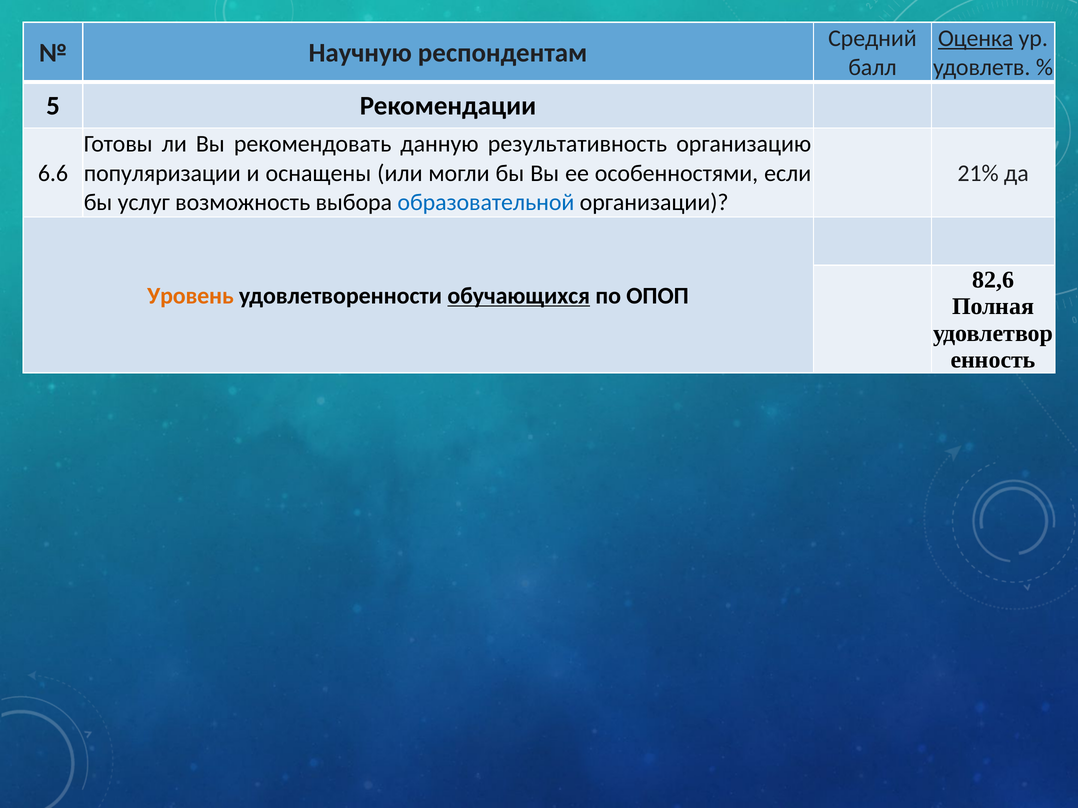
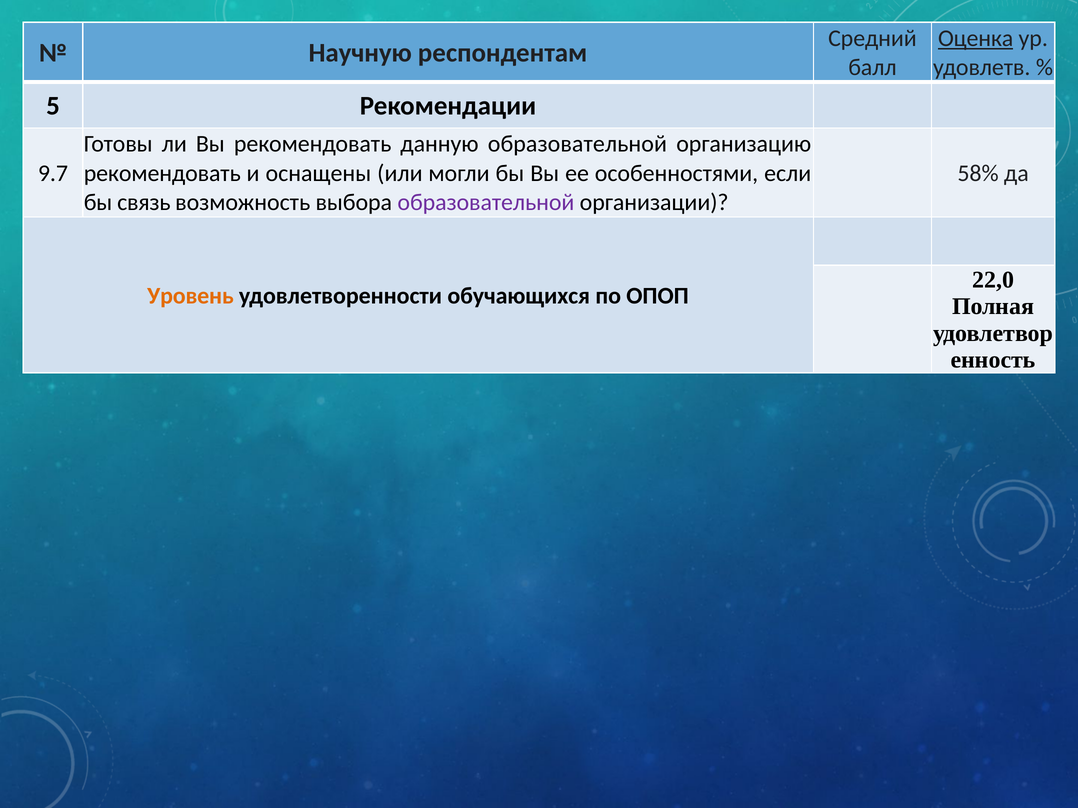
данную результативность: результативность -> образовательной (577, 144)
6.6: 6.6 -> 9.7 (53, 173)
популяризации: популяризации -> рекомендовать (162, 173)
21%: 21% -> 58% (978, 173)
услуг: услуг -> связь (144, 203)
образовательной colour: blue -> purple (486, 203)
82,6: 82,6 -> 22,0 (993, 280)
обучающихся underline: present -> none (519, 296)
